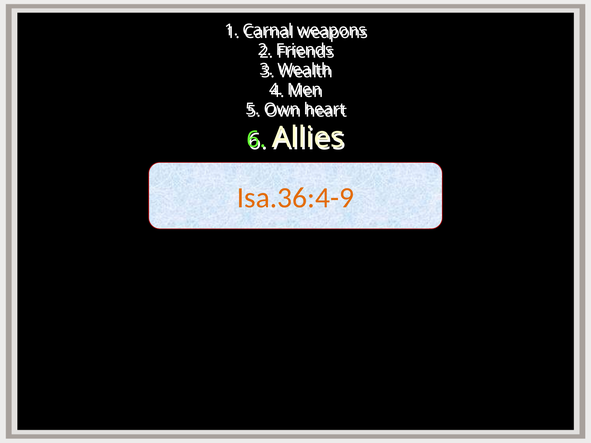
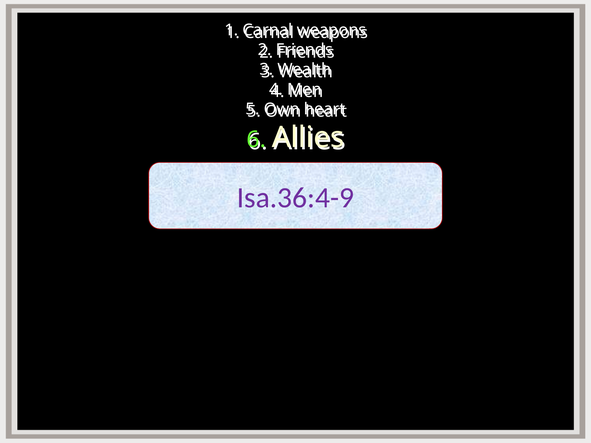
Isa.36:4-9 colour: orange -> purple (295, 198)
